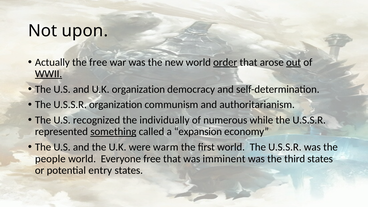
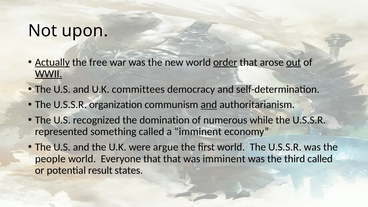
Actually underline: none -> present (52, 62)
U.K organization: organization -> committees (138, 89)
and underline: none -> present (209, 105)
individually: individually -> domination (165, 120)
something underline: present -> none (113, 132)
a expansion: expansion -> imminent (198, 132)
warm: warm -> argue (166, 147)
Everyone free: free -> that (152, 159)
third states: states -> called (320, 159)
entry: entry -> result (100, 170)
